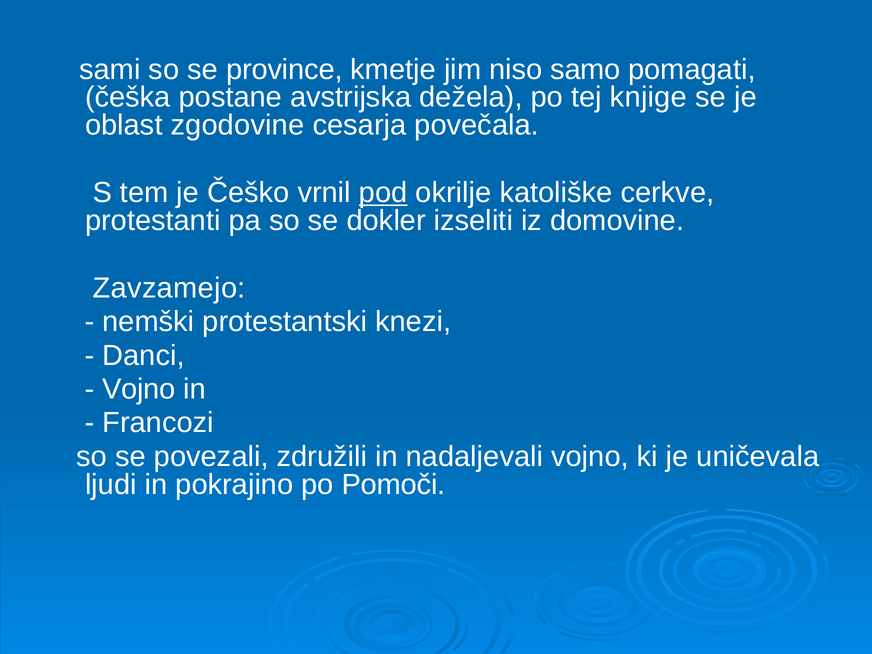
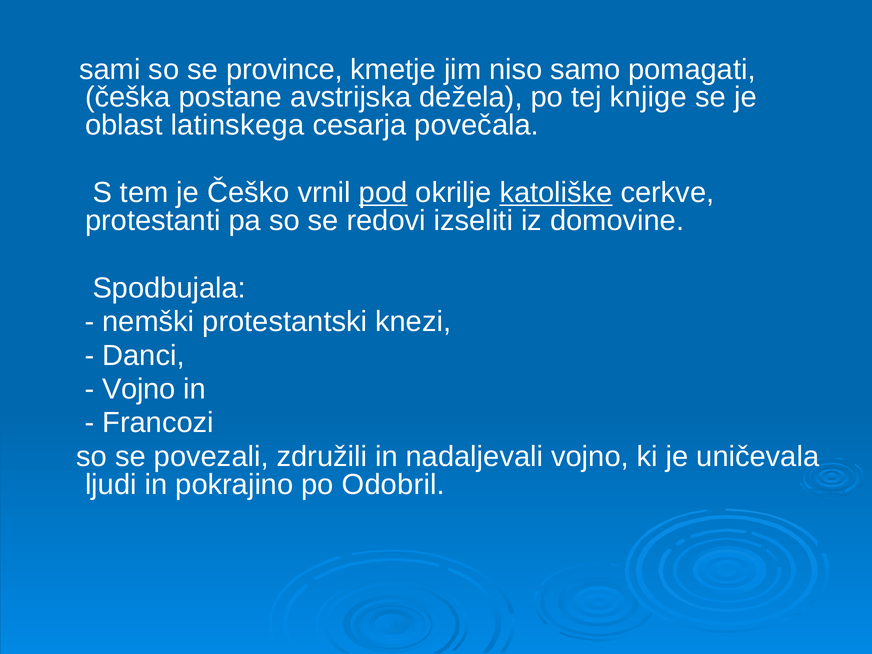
zgodovine: zgodovine -> latinskega (237, 125)
katoliške underline: none -> present (556, 193)
dokler: dokler -> redovi (386, 221)
Zavzamejo: Zavzamejo -> Spodbujala (169, 288)
Pomoči: Pomoči -> Odobril (393, 484)
